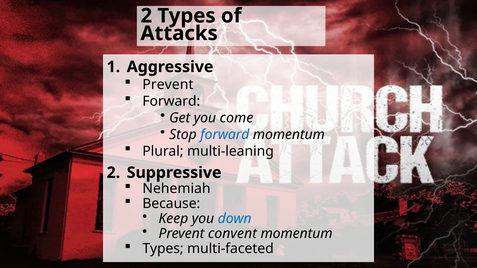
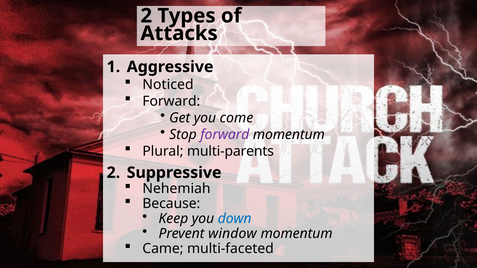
Prevent: Prevent -> Noticed (168, 85)
forward colour: blue -> purple (225, 135)
multi-leaning: multi-leaning -> multi-parents (231, 151)
convent: convent -> window (232, 234)
Types: Types -> Came (163, 249)
